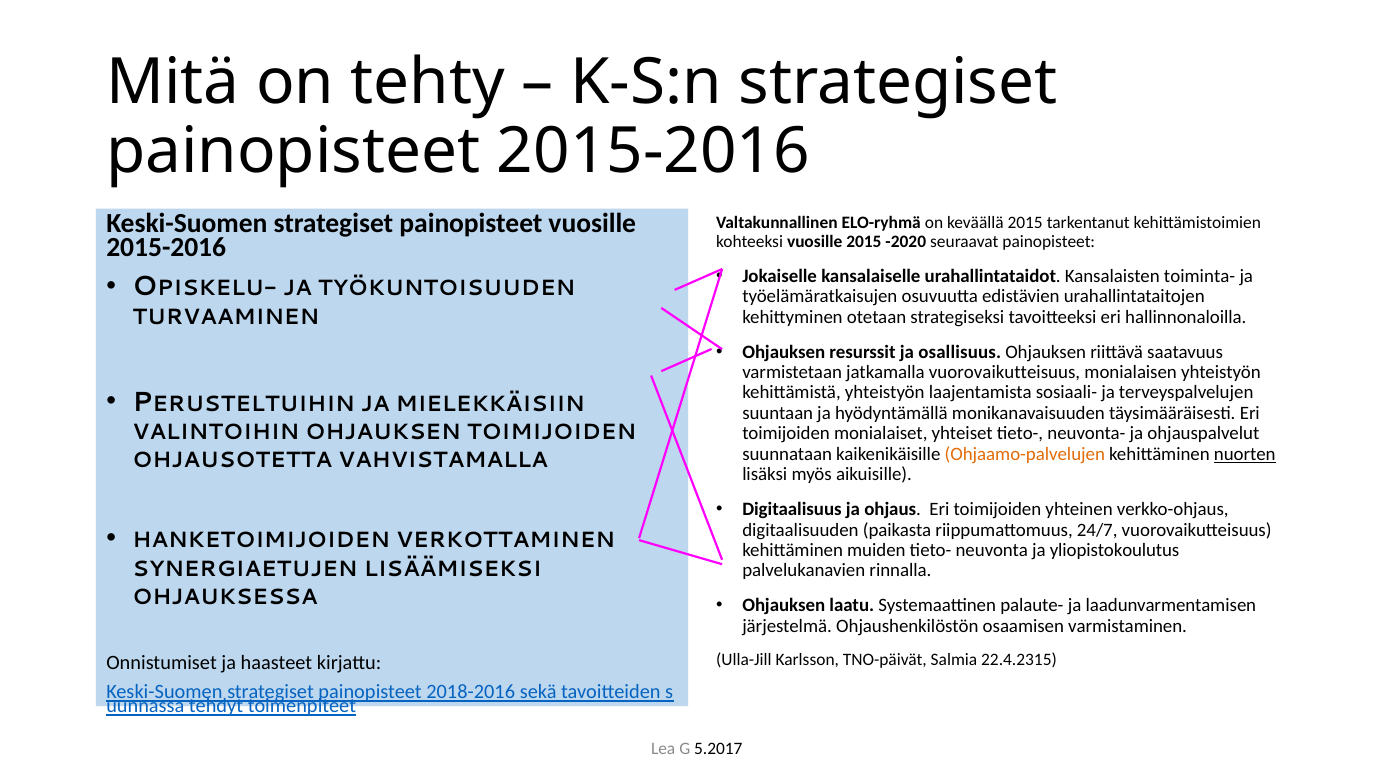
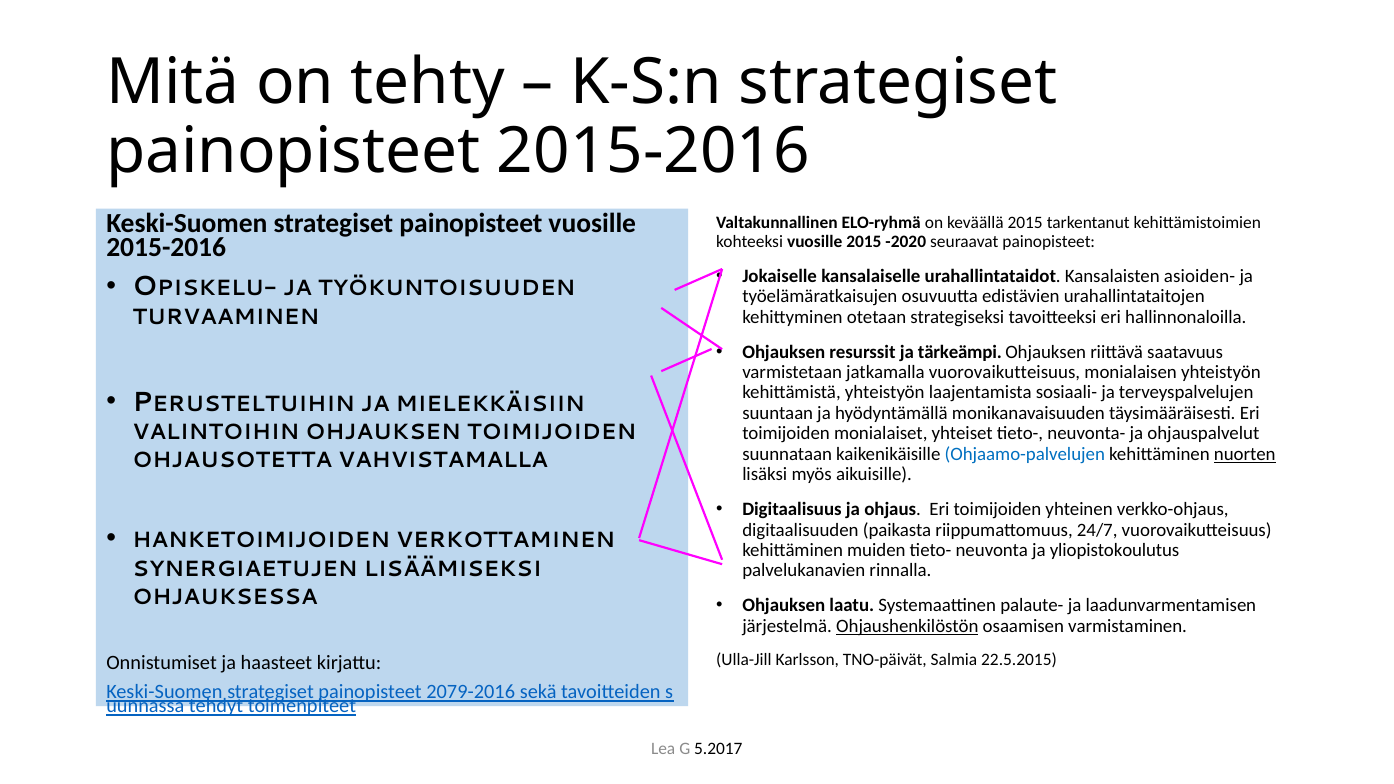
toiminta-: toiminta- -> asioiden- (1200, 276)
osallisuus: osallisuus -> tärkeämpi (960, 352)
Ohjaamo-palvelujen colour: orange -> blue (1025, 454)
Ohjaushenkilöstön underline: none -> present (907, 626)
22.4.2315: 22.4.2315 -> 22.5.2015 (1019, 660)
2018-2016: 2018-2016 -> 2079-2016 (471, 692)
